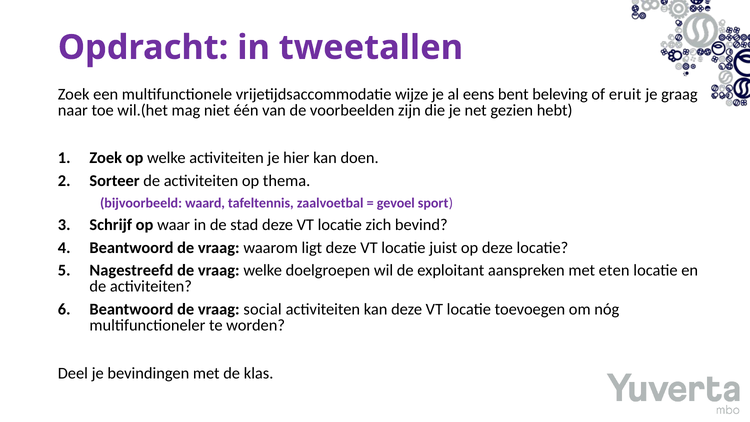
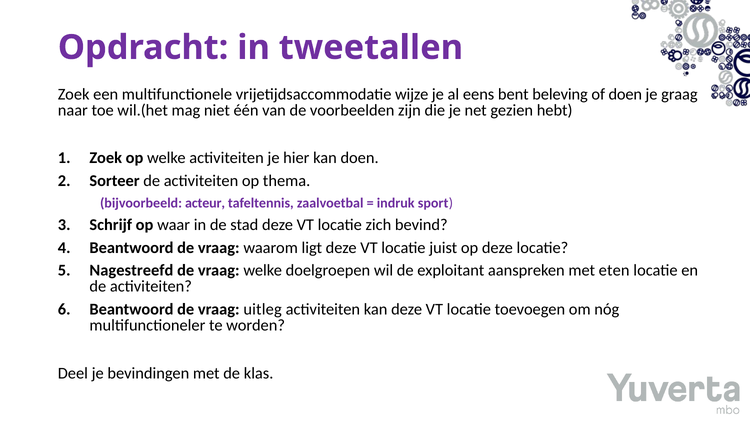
of eruit: eruit -> doen (625, 94)
waard: waard -> acteur (205, 203)
gevoel: gevoel -> indruk (396, 203)
social: social -> uitleg (263, 309)
